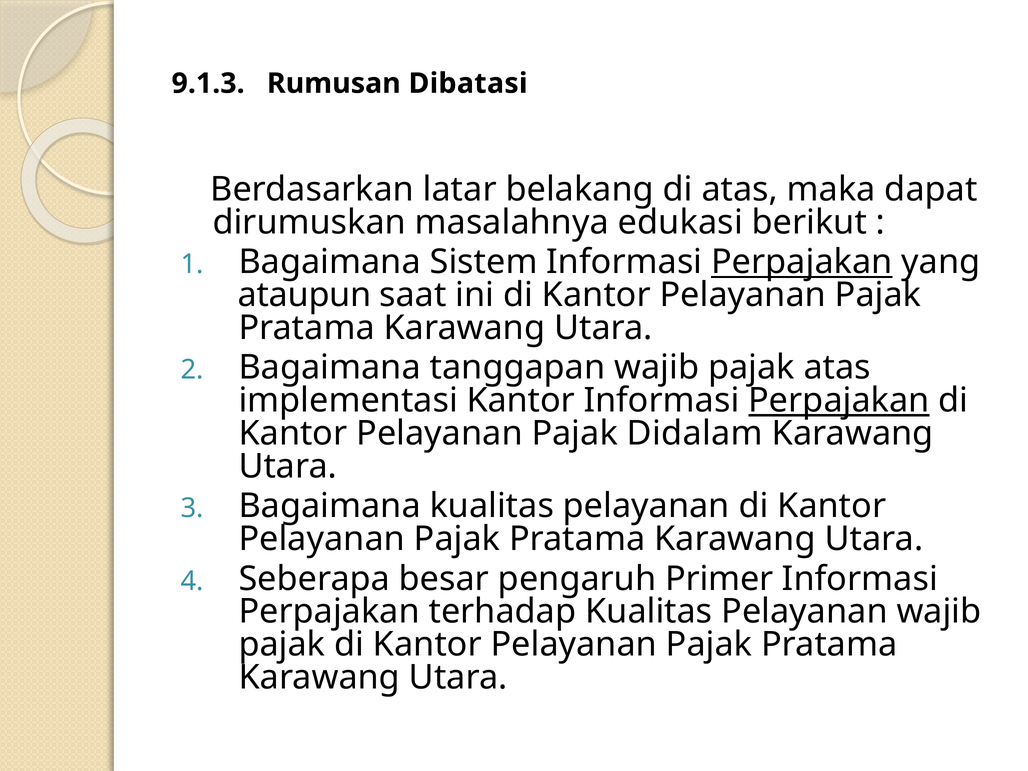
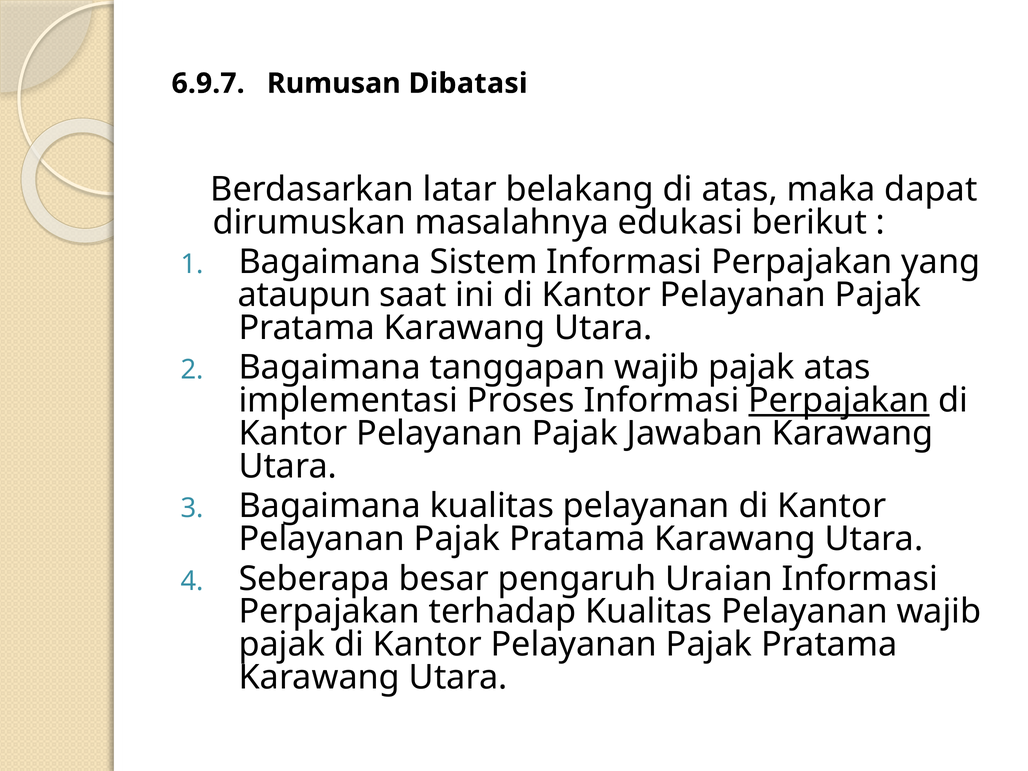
9.1.3: 9.1.3 -> 6.9.7 (208, 83)
Perpajakan underline: present -> none (802, 262)
implementasi Kantor: Kantor -> Proses (521, 401)
Didalam: Didalam -> Jawaban (695, 433)
Primer: Primer -> Uraian (719, 579)
